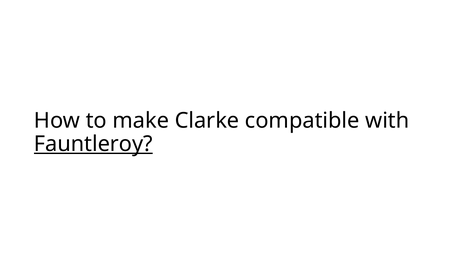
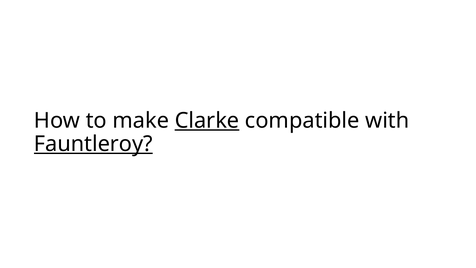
Clarke underline: none -> present (207, 120)
